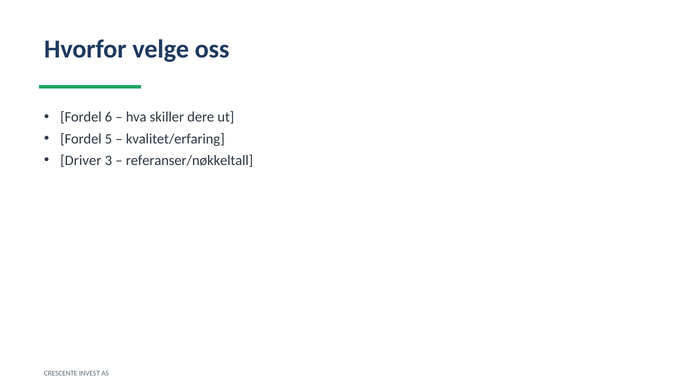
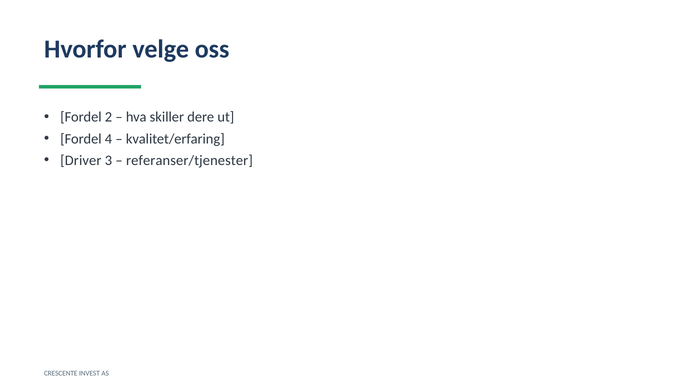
6: 6 -> 2 (109, 117)
5: 5 -> 4 (109, 139)
referanser/nøkkeltall: referanser/nøkkeltall -> referanser/tjenester (189, 160)
